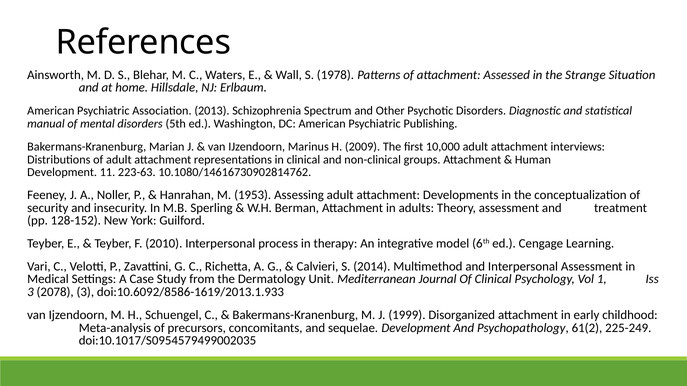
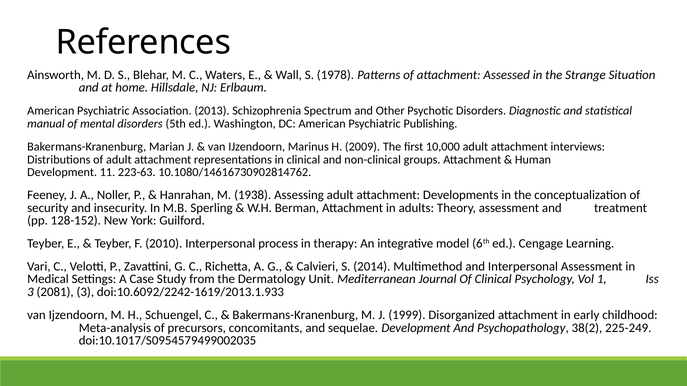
1953: 1953 -> 1938 (253, 195)
2078: 2078 -> 2081 (55, 292)
doi:10.6092/8586-1619/2013.1.933: doi:10.6092/8586-1619/2013.1.933 -> doi:10.6092/2242-1619/2013.1.933 (190, 292)
61(2: 61(2 -> 38(2 (587, 328)
